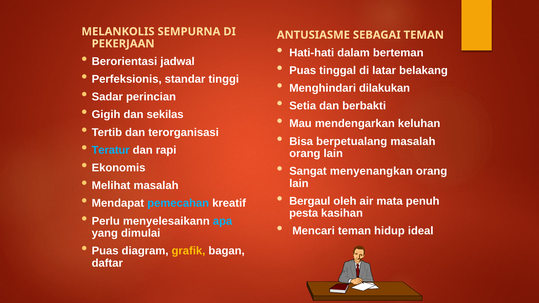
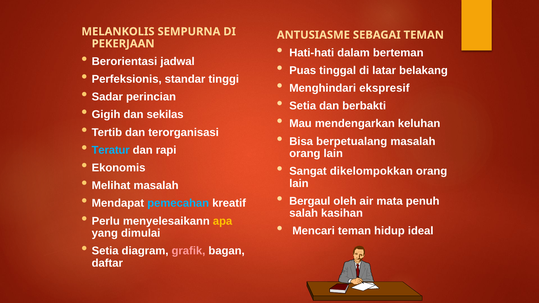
dilakukan: dilakukan -> ekspresif (384, 88)
menyenangkan: menyenangkan -> dikelompokkan (371, 171)
pesta: pesta -> salah (304, 213)
apa colour: light blue -> yellow (223, 221)
Puas: Puas -> Setia (105, 251)
grafik colour: yellow -> pink (188, 251)
